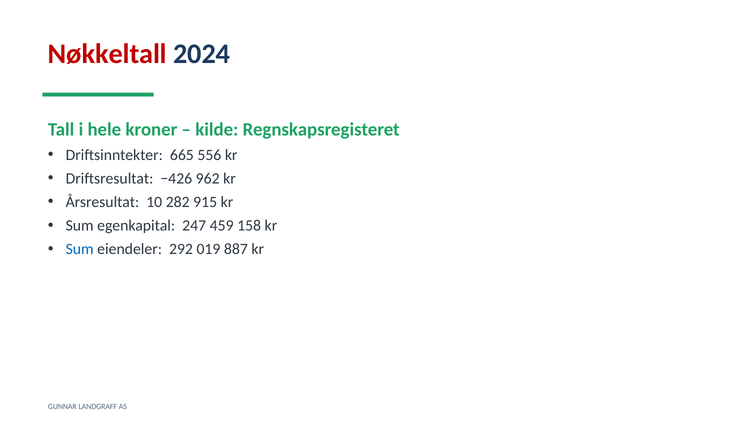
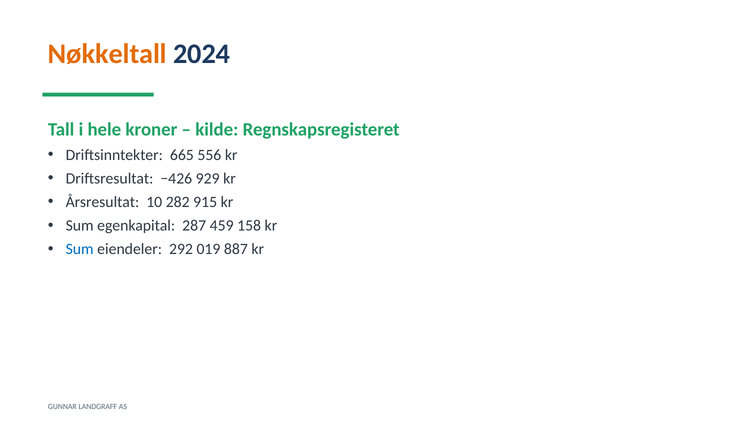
Nøkkeltall colour: red -> orange (107, 54)
962: 962 -> 929 (208, 179)
247: 247 -> 287 (194, 226)
